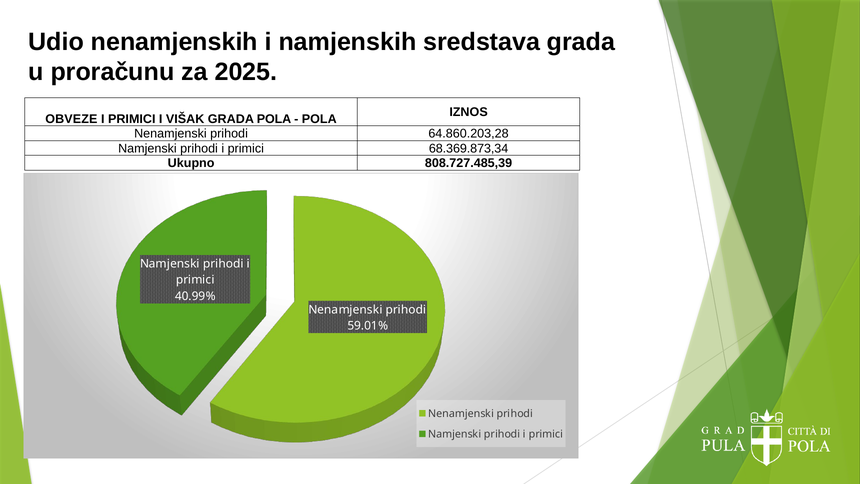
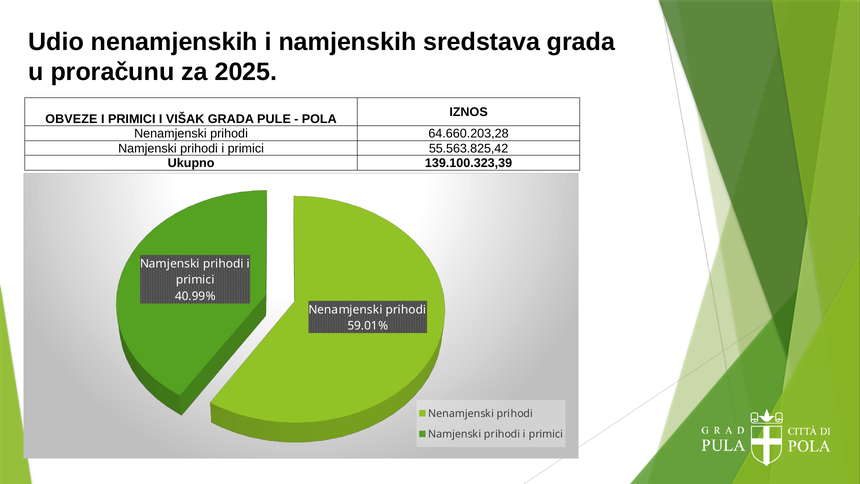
GRADA POLA: POLA -> PULE (274, 119)
64.860.203,28: 64.860.203,28 -> 64.660.203,28 (469, 134)
68.369.873,34: 68.369.873,34 -> 55.563.825,42 (469, 148)
808.727.485,39: 808.727.485,39 -> 139.100.323,39 (469, 163)
